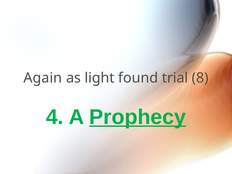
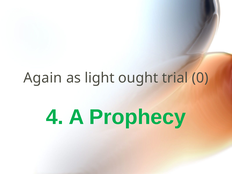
found: found -> ought (138, 78)
8: 8 -> 0 (200, 78)
Prophecy underline: present -> none (138, 117)
